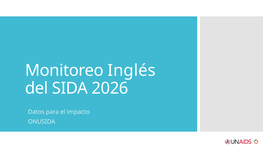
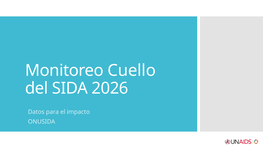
Inglés: Inglés -> Cuello (132, 71)
